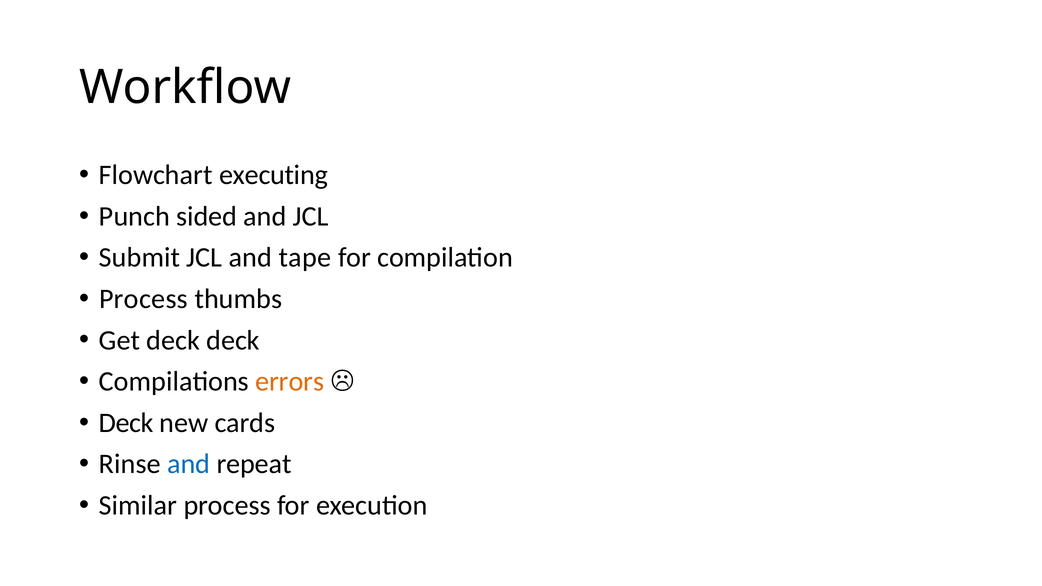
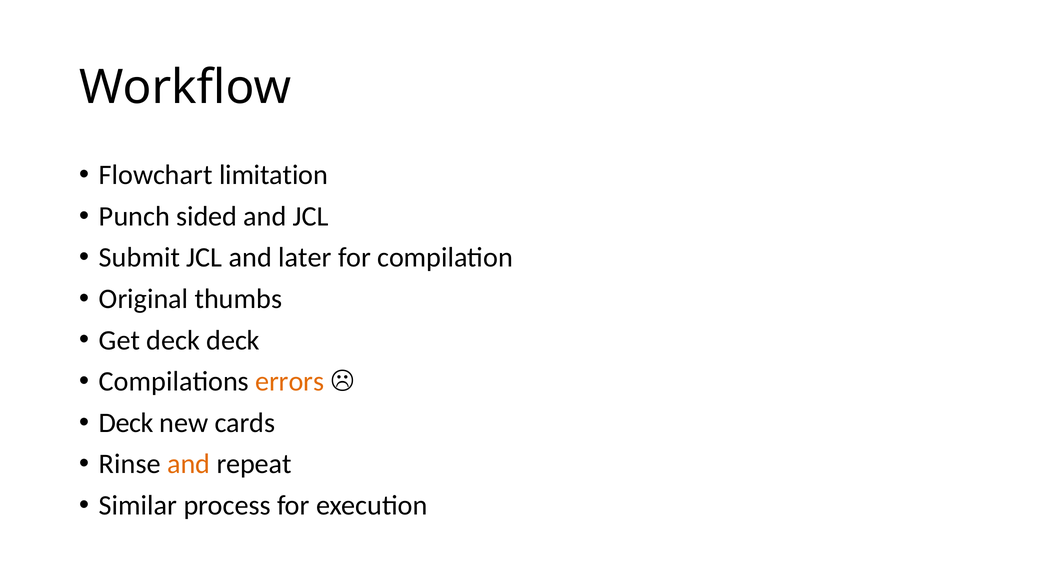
executing: executing -> limitation (273, 175)
tape: tape -> later (305, 258)
Process: Process -> Original (144, 299)
and colour: blue -> orange (189, 464)
